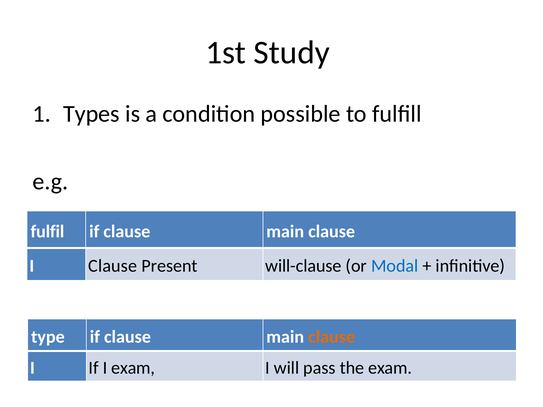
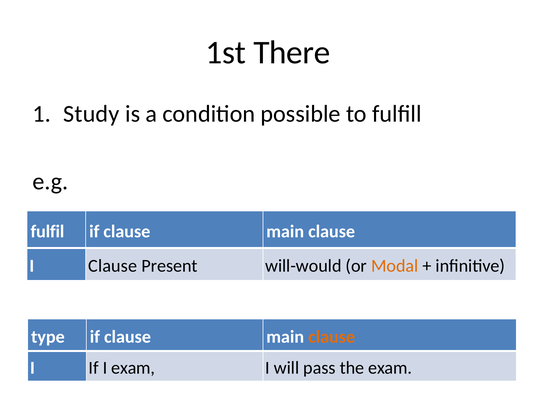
Study: Study -> There (292, 53)
Types: Types -> Study (91, 114)
will-clause: will-clause -> will-would (303, 266)
Modal colour: blue -> orange (395, 266)
